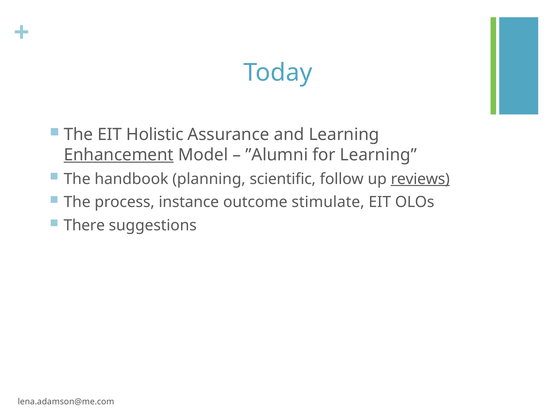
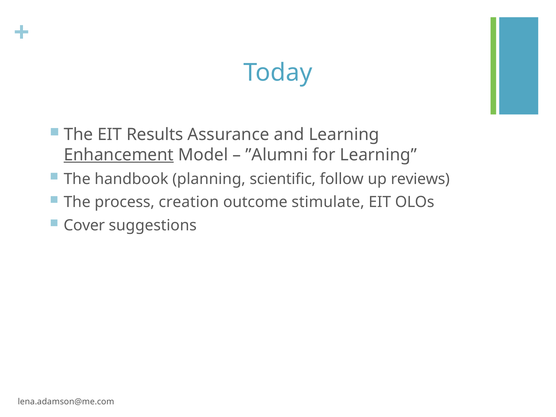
Holistic: Holistic -> Results (155, 135)
reviews underline: present -> none (420, 179)
instance: instance -> creation (189, 202)
There: There -> Cover (84, 225)
